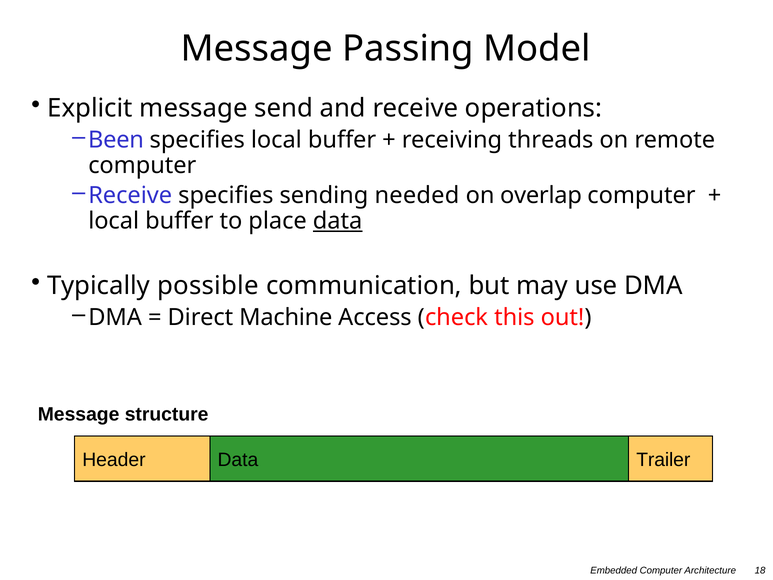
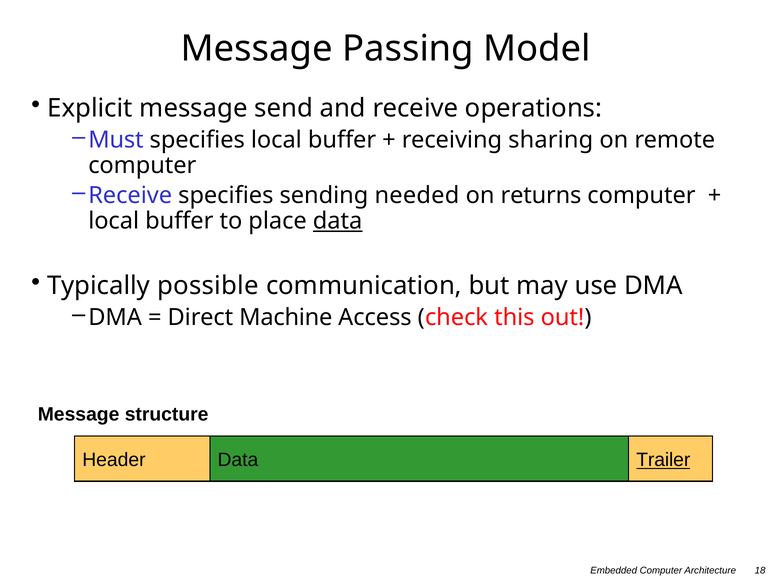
Been: Been -> Must (116, 140)
threads: threads -> sharing (551, 140)
overlap: overlap -> returns (541, 195)
Trailer underline: none -> present (663, 460)
